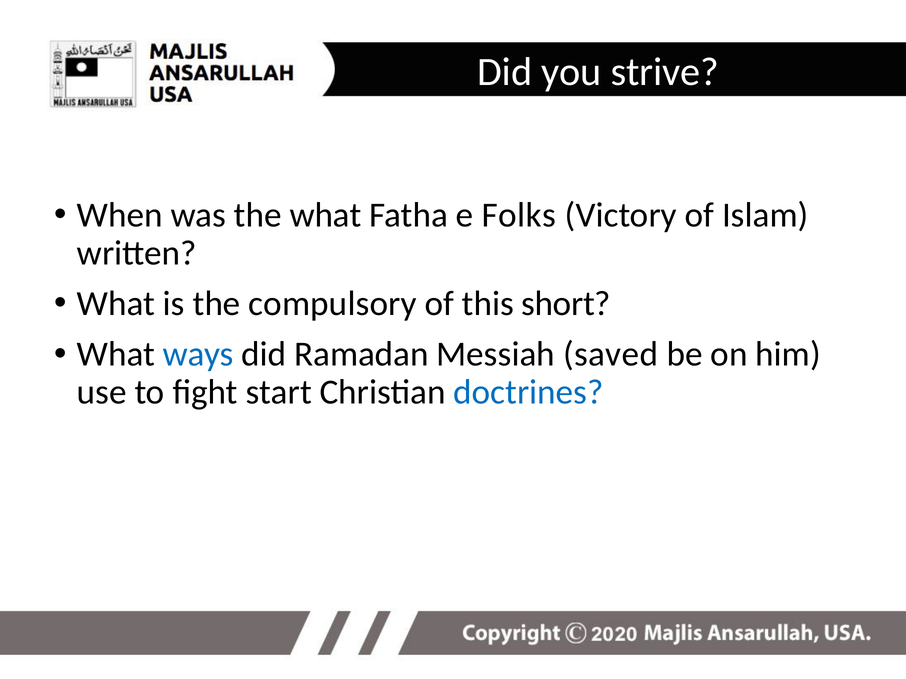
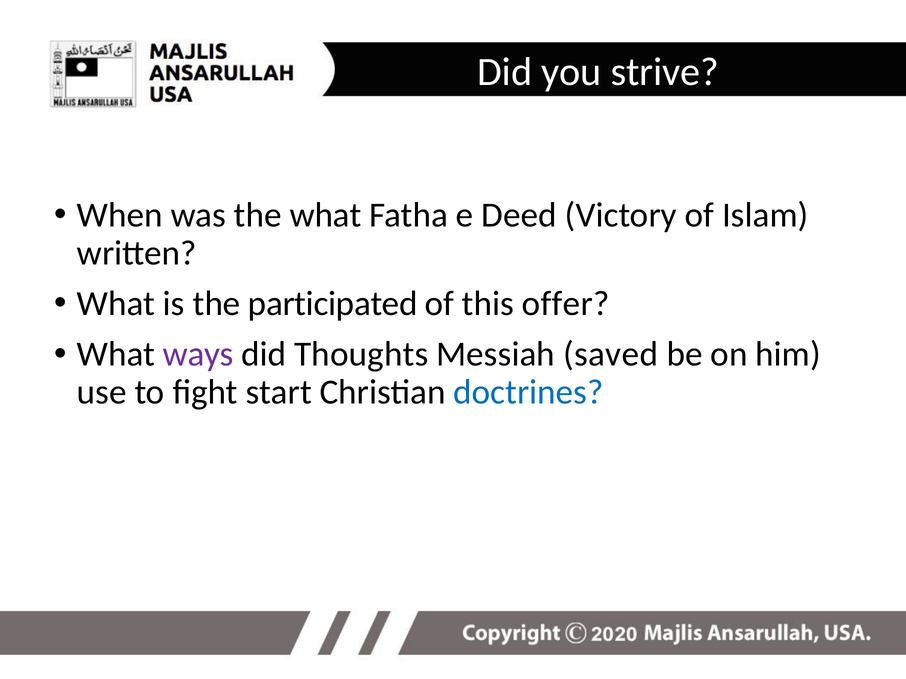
Folks: Folks -> Deed (519, 215)
compulsory: compulsory -> participated (333, 304)
short: short -> offer (566, 304)
ways colour: blue -> purple (198, 355)
Ramadan: Ramadan -> Thoughts (361, 355)
